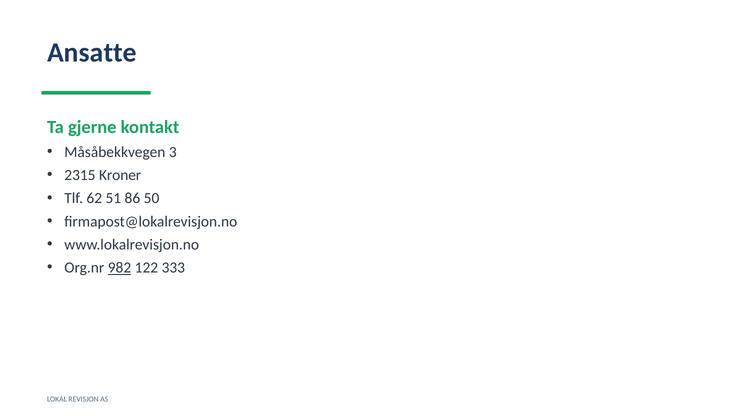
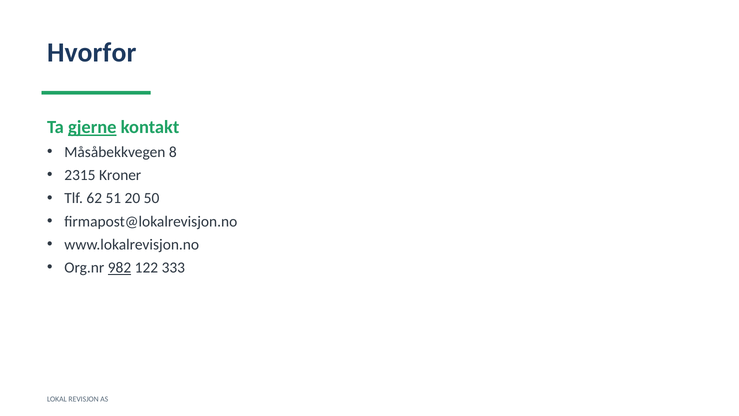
Ansatte: Ansatte -> Hvorfor (92, 53)
gjerne underline: none -> present (92, 127)
3: 3 -> 8 (173, 152)
86: 86 -> 20 (132, 198)
